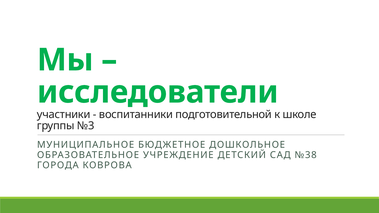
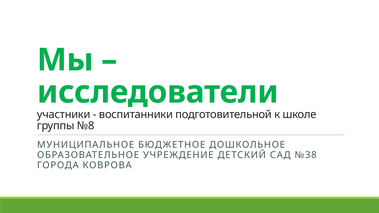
№3: №3 -> №8 (86, 126)
